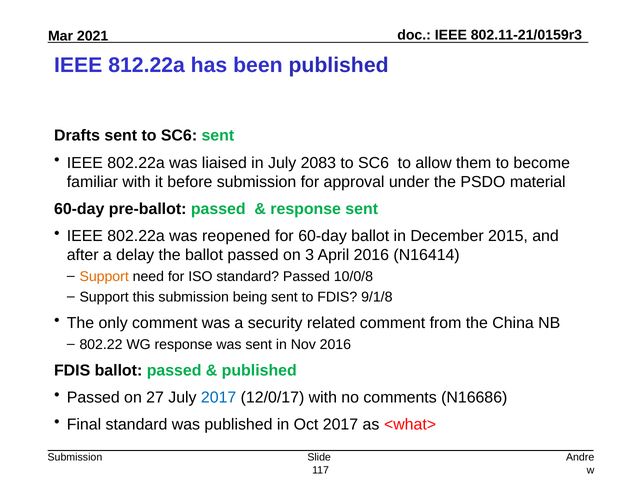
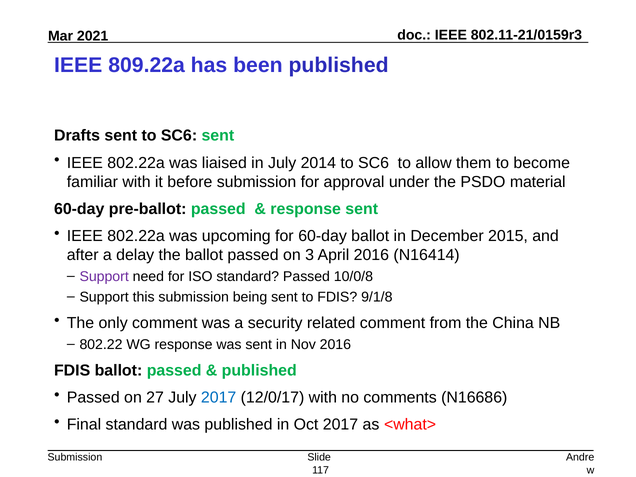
812.22a: 812.22a -> 809.22a (147, 65)
2083: 2083 -> 2014 (318, 163)
reopened: reopened -> upcoming (236, 236)
Support colour: orange -> purple (104, 276)
